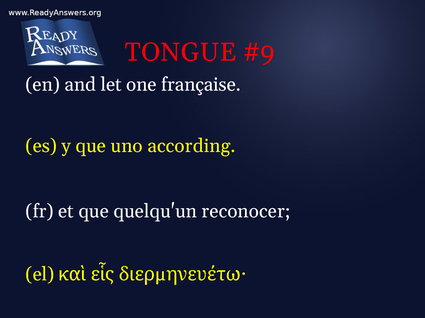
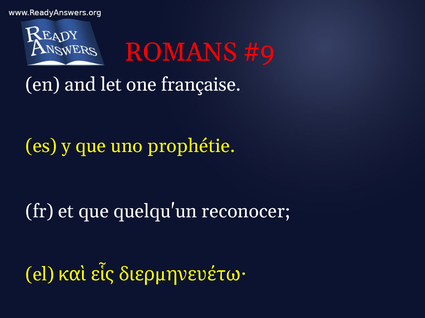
TONGUE: TONGUE -> ROMANS (181, 52)
according: according -> prophétie (192, 146)
